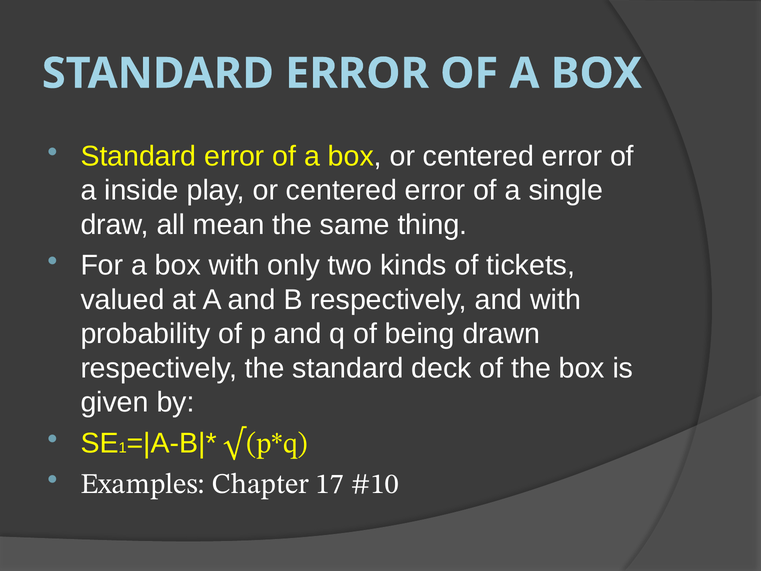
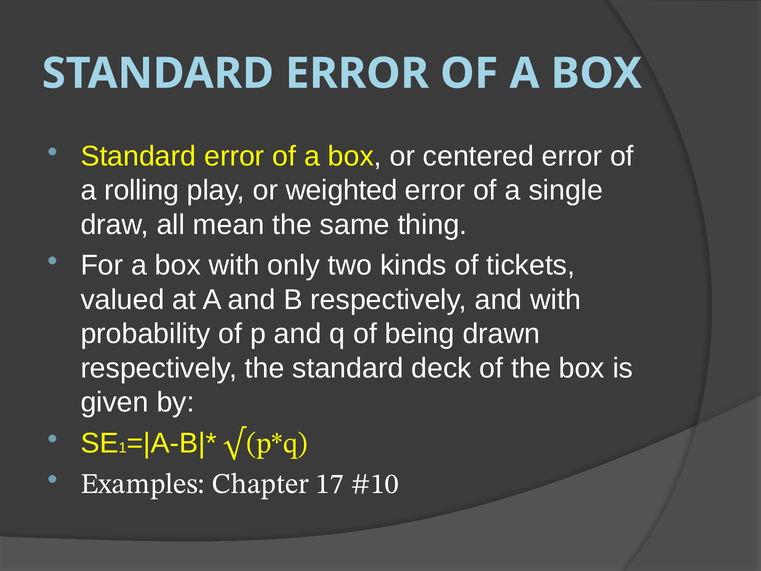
inside: inside -> rolling (142, 190)
play or centered: centered -> weighted (342, 190)
